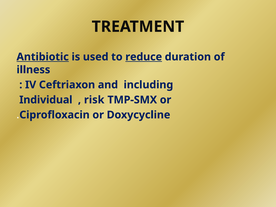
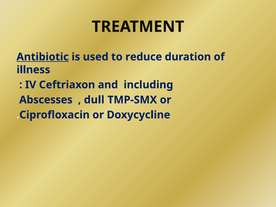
reduce underline: present -> none (144, 57)
Individual: Individual -> Abscesses (46, 100)
risk: risk -> dull (94, 100)
